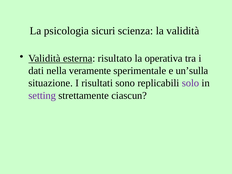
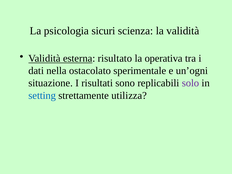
veramente: veramente -> ostacolato (90, 71)
un’sulla: un’sulla -> un’ogni (192, 71)
setting colour: purple -> blue (42, 95)
ciascun: ciascun -> utilizza (129, 95)
